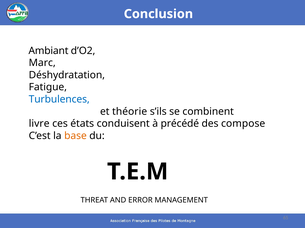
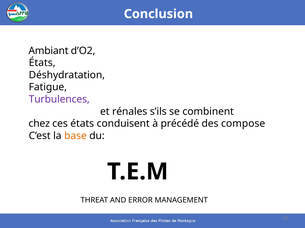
Marc: Marc -> États (42, 63)
Turbulences colour: blue -> purple (59, 100)
théorie: théorie -> rénales (130, 112)
livre: livre -> chez (39, 124)
